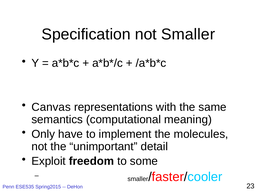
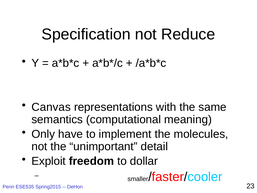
not Smaller: Smaller -> Reduce (188, 34)
some: some -> dollar (144, 161)
